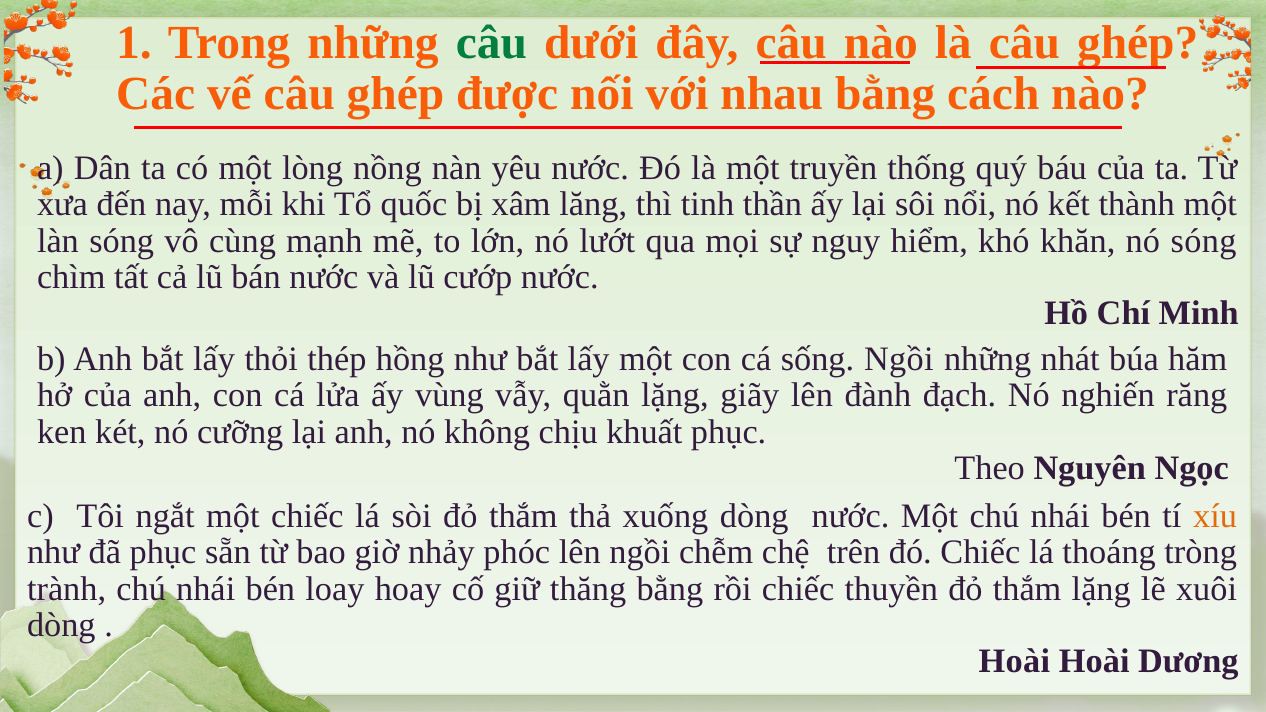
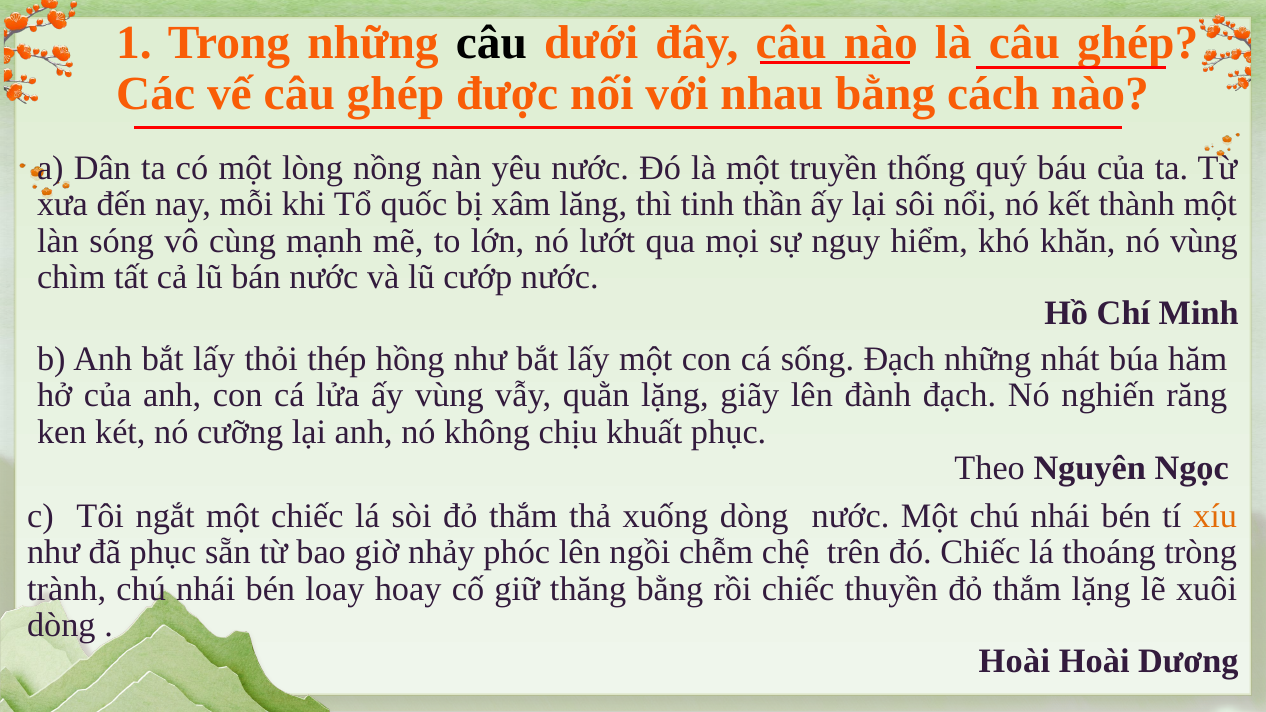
câu colour: green -> black (491, 43)
nó sóng: sóng -> vùng (1204, 241)
sống Ngồi: Ngồi -> Đạch (899, 359)
